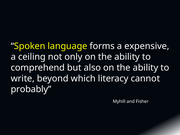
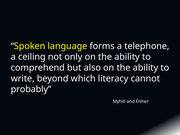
expensive: expensive -> telephone (147, 46)
